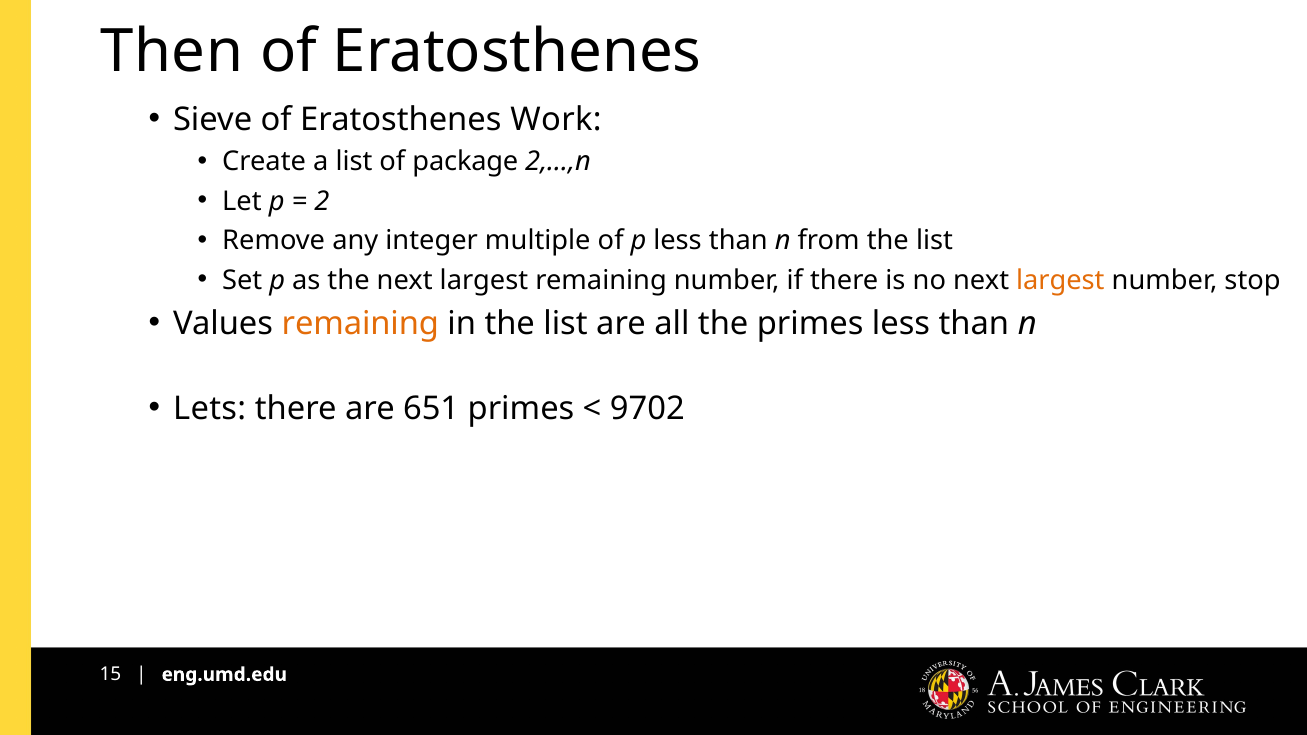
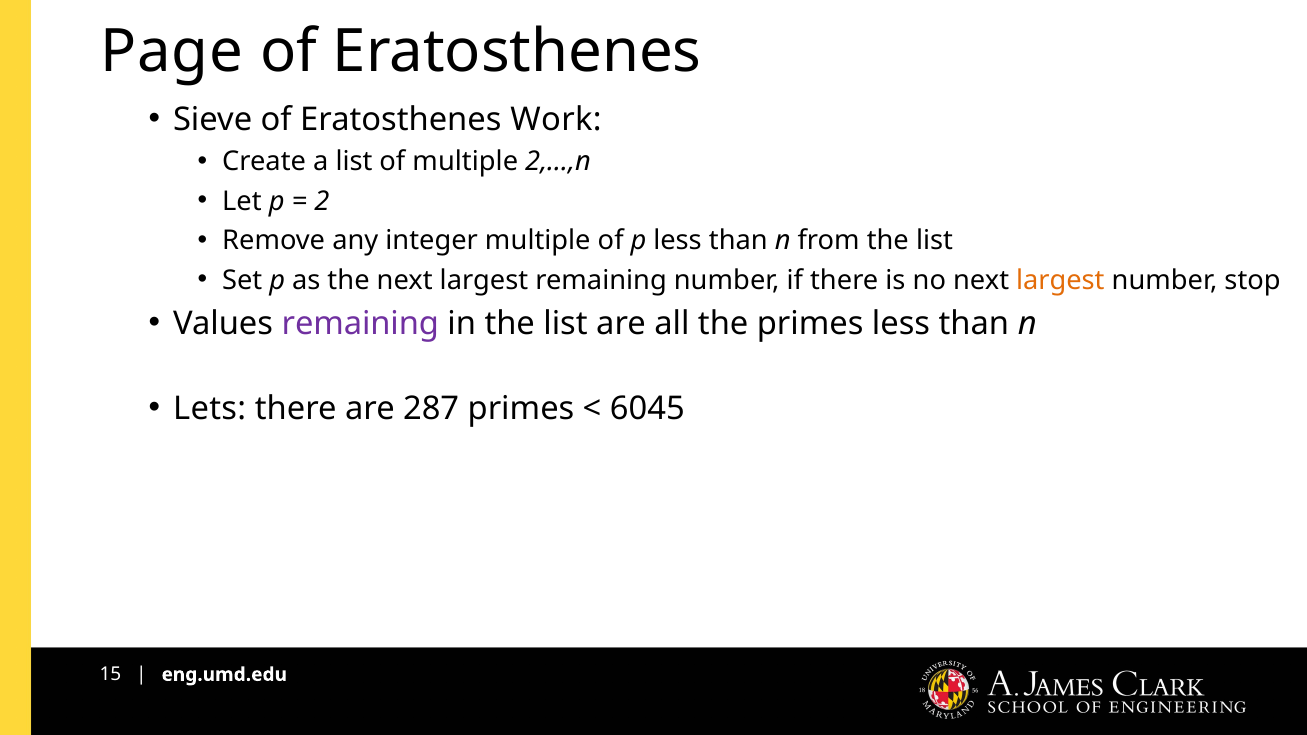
Then: Then -> Page (172, 52)
of package: package -> multiple (465, 162)
remaining colour: orange -> purple (360, 324)
651: 651 -> 287 (431, 409)
9702: 9702 -> 6045 (647, 409)
